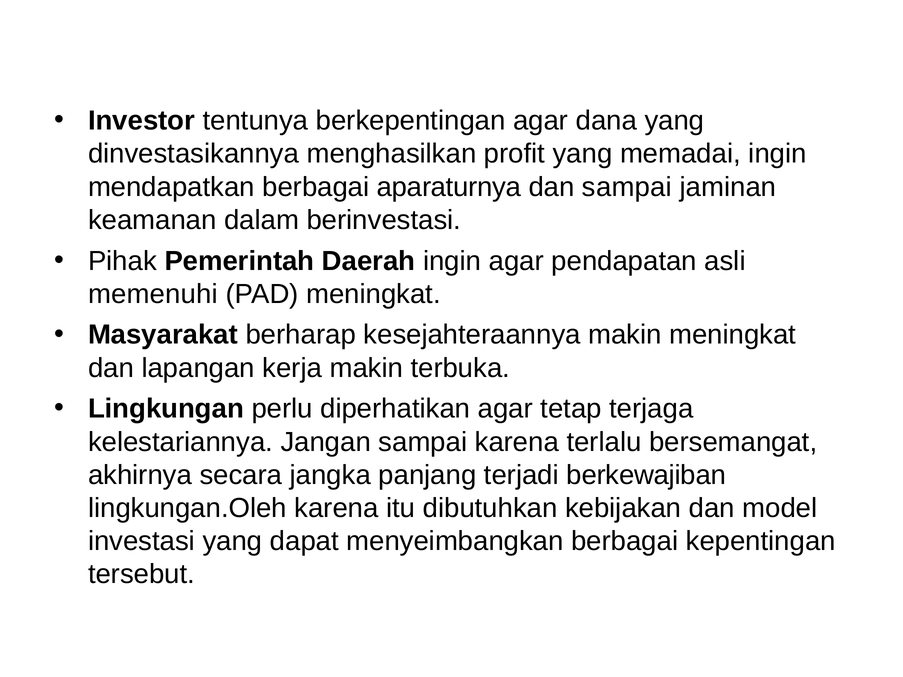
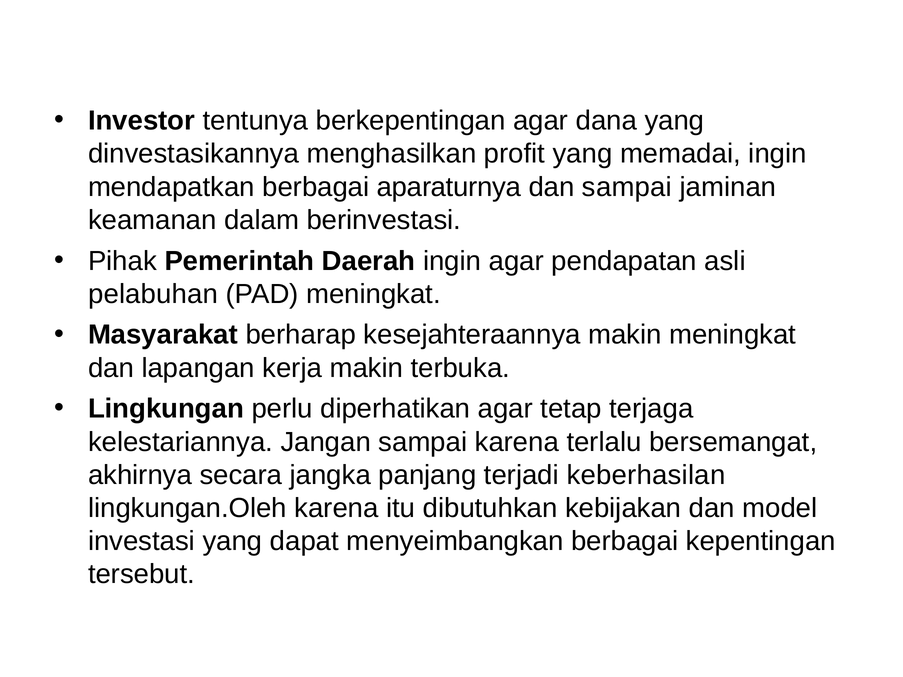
memenuhi: memenuhi -> pelabuhan (153, 294)
berkewajiban: berkewajiban -> keberhasilan (646, 475)
